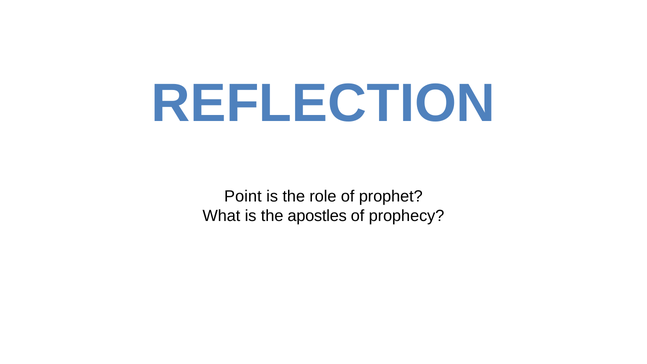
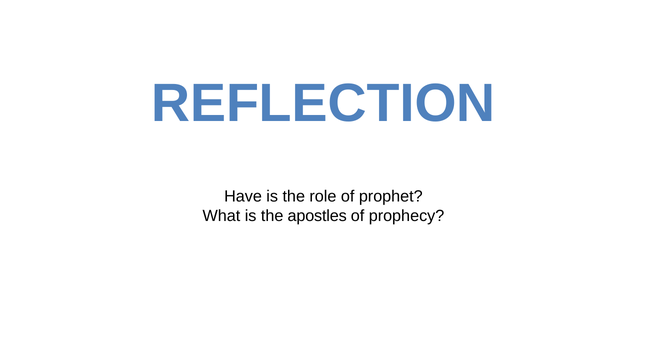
Point: Point -> Have (243, 197)
